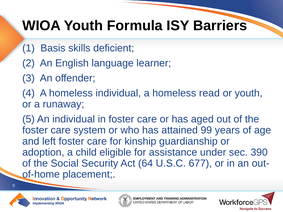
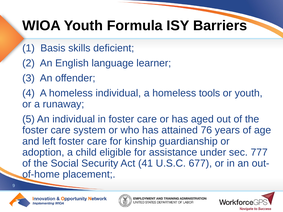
read: read -> tools (210, 93)
99: 99 -> 76 (206, 130)
390: 390 -> 777 (259, 152)
64: 64 -> 41 (146, 164)
